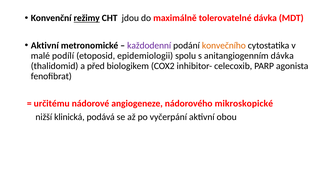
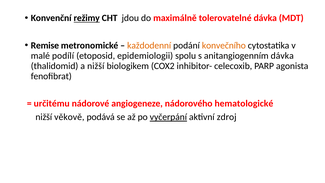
Aktivní: Aktivní -> Remise (45, 45)
každodenní colour: purple -> orange (149, 45)
a před: před -> nižší (96, 66)
mikroskopické: mikroskopické -> hematologické (244, 103)
klinická: klinická -> věkově (69, 117)
vyčerpání underline: none -> present (168, 117)
obou: obou -> zdroj (227, 117)
